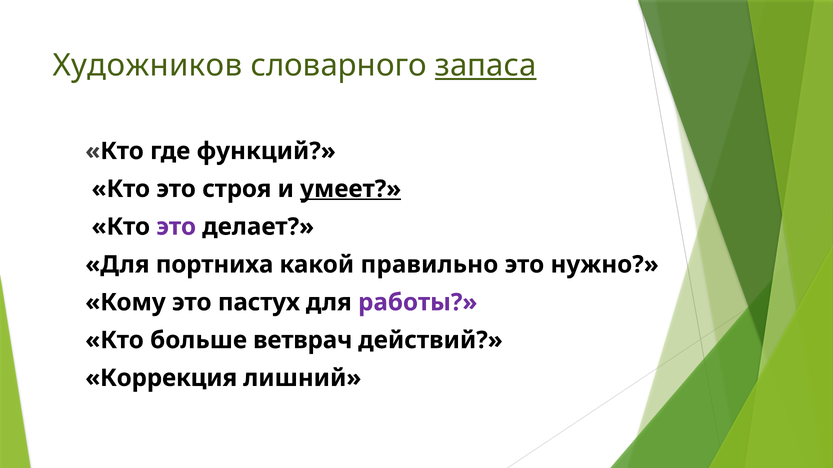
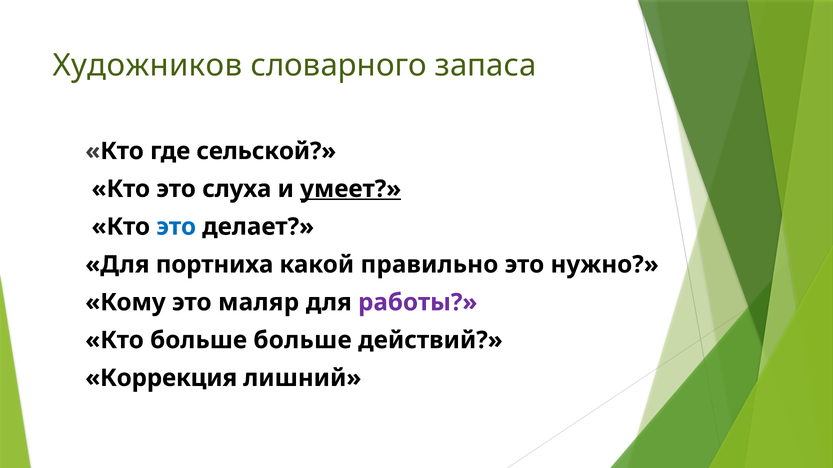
запаса underline: present -> none (486, 66)
функций: функций -> сельской (266, 151)
строя: строя -> слуха (237, 189)
это colour: purple -> blue (176, 227)
пастух: пастух -> маляр (259, 303)
больше ветврач: ветврач -> больше (303, 341)
